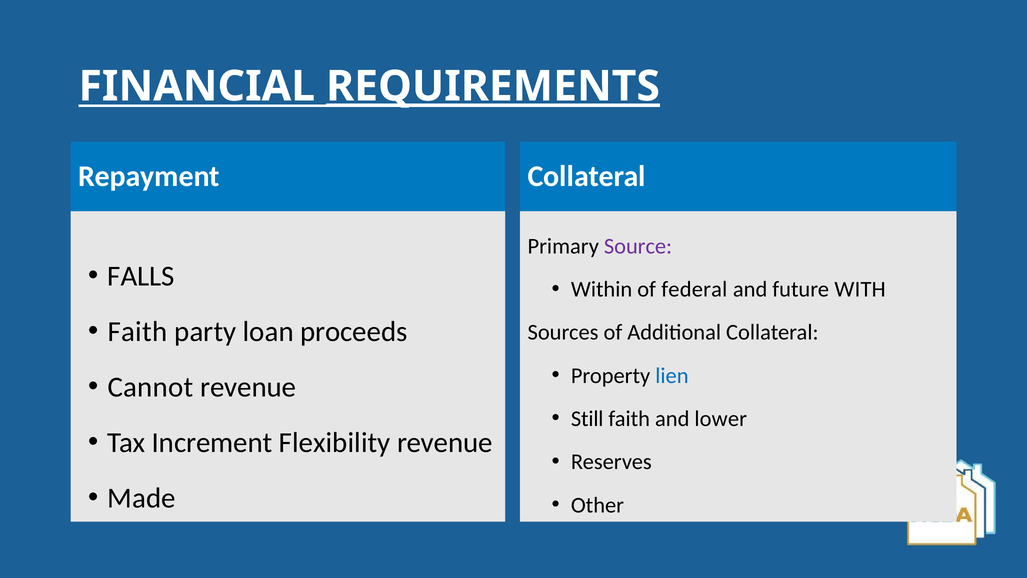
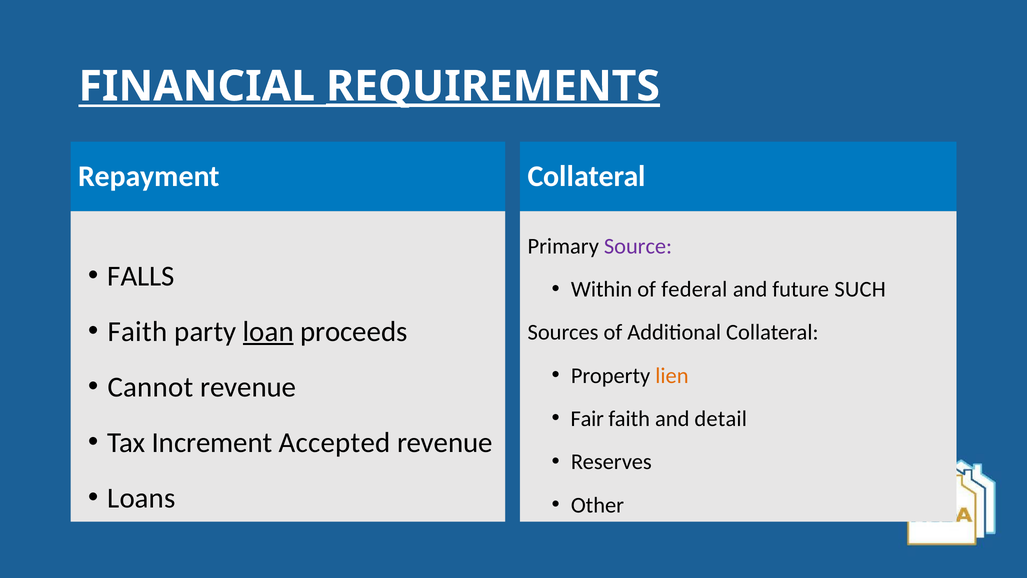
WITH: WITH -> SUCH (860, 289)
loan underline: none -> present (268, 331)
lien colour: blue -> orange (672, 375)
Still: Still -> Fair (587, 419)
lower: lower -> detail (721, 419)
Flexibility: Flexibility -> Accepted (335, 442)
Made: Made -> Loans (141, 498)
